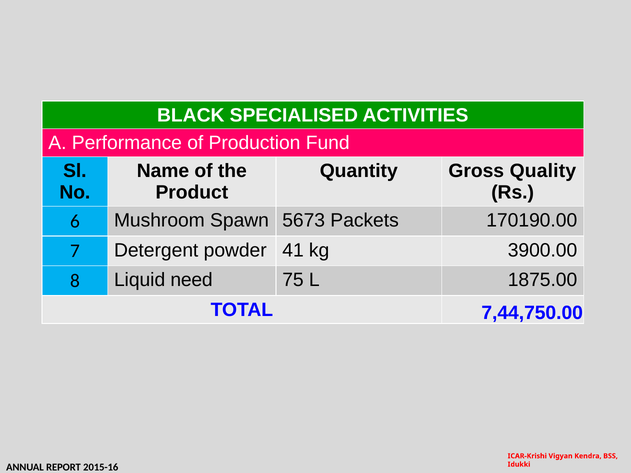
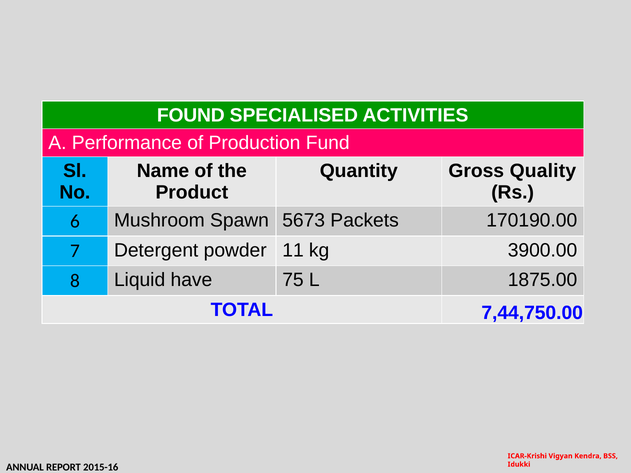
BLACK: BLACK -> FOUND (191, 115)
41: 41 -> 11 (293, 250)
need: need -> have (191, 280)
